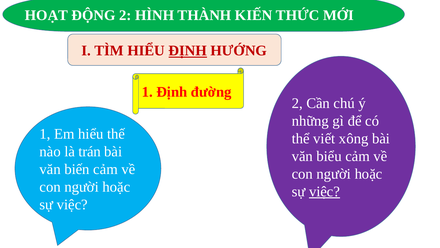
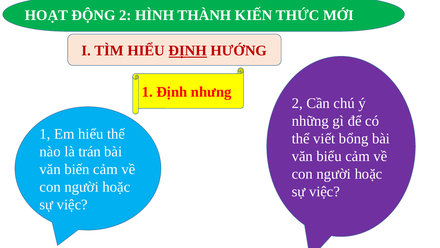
đường: đường -> nhưng (211, 92)
xông: xông -> bổng (354, 138)
việc underline: present -> none (324, 191)
